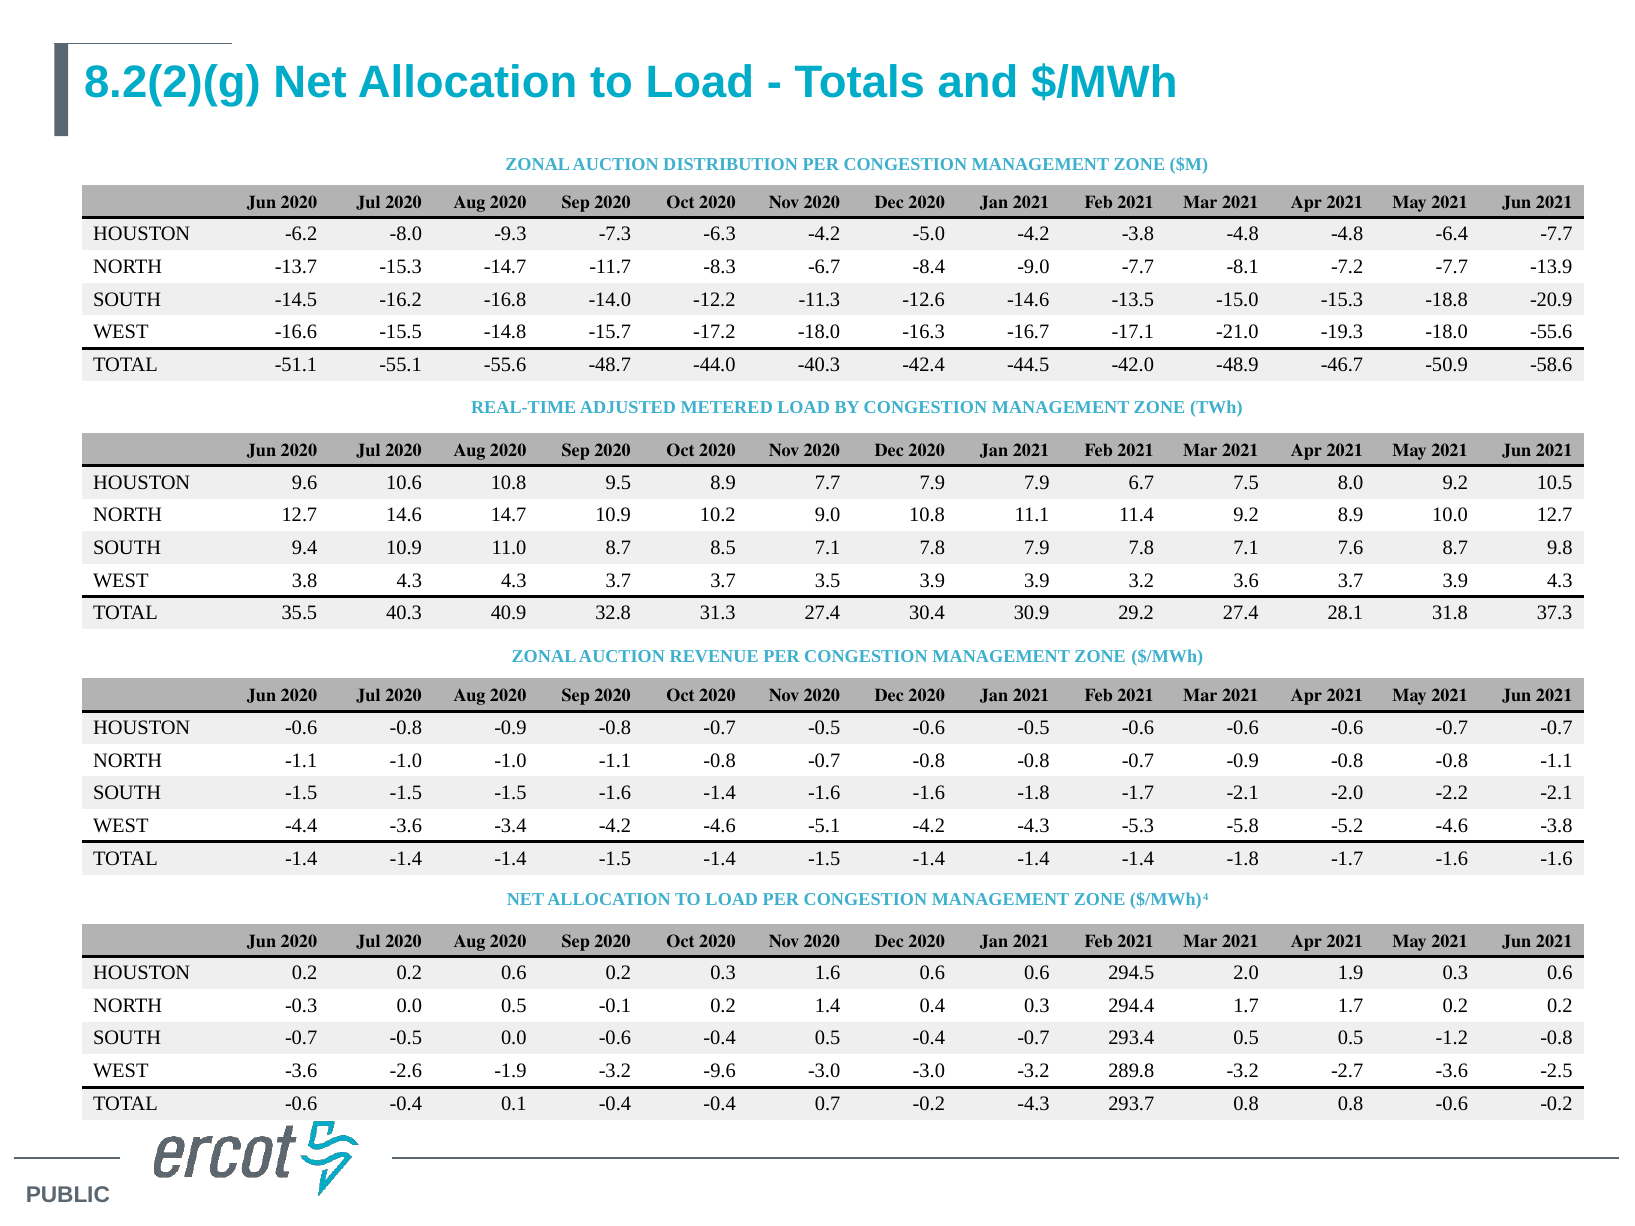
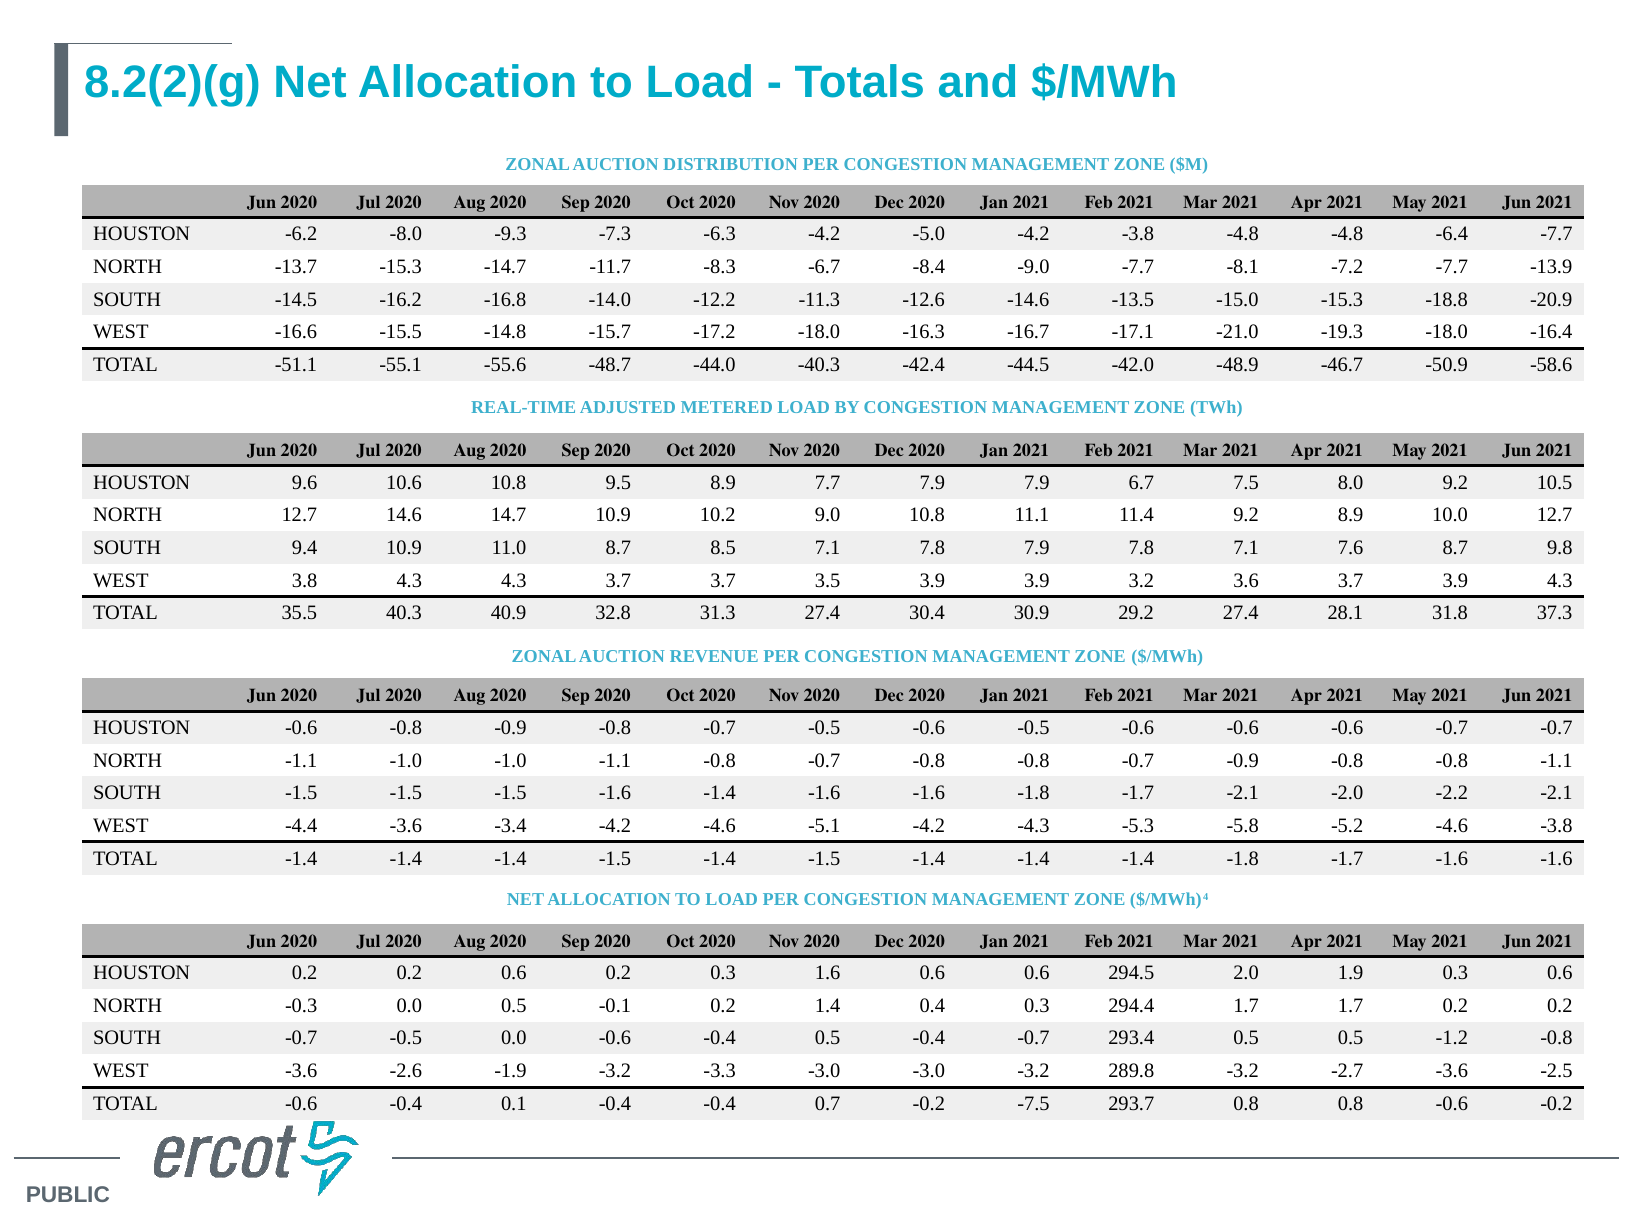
-18.0 -55.6: -55.6 -> -16.4 (1551, 332)
-9.6: -9.6 -> -3.3 (720, 1071)
-0.2 -4.3: -4.3 -> -7.5 (1033, 1104)
